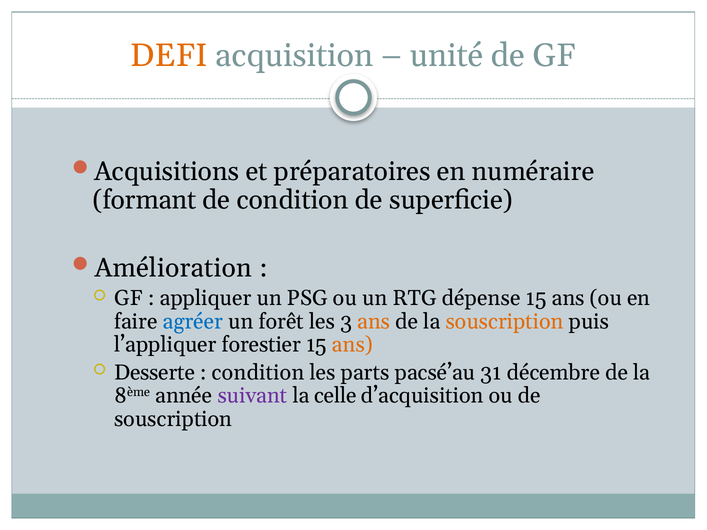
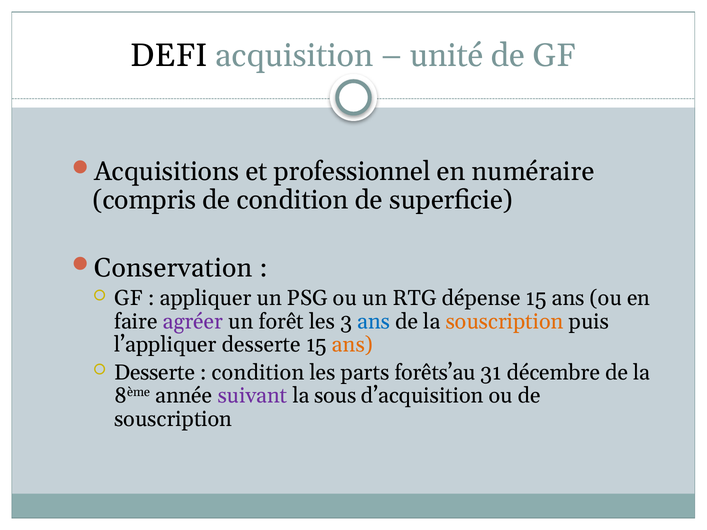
DEFI colour: orange -> black (169, 56)
préparatoires: préparatoires -> professionnel (352, 171)
formant: formant -> compris (145, 200)
Amélioration: Amélioration -> Conservation (173, 268)
agréer colour: blue -> purple (193, 322)
ans colour: orange -> blue (374, 322)
l’appliquer forestier: forestier -> desserte (261, 345)
pacsé’au: pacsé’au -> forêts’au (435, 373)
celle: celle -> sous (335, 396)
